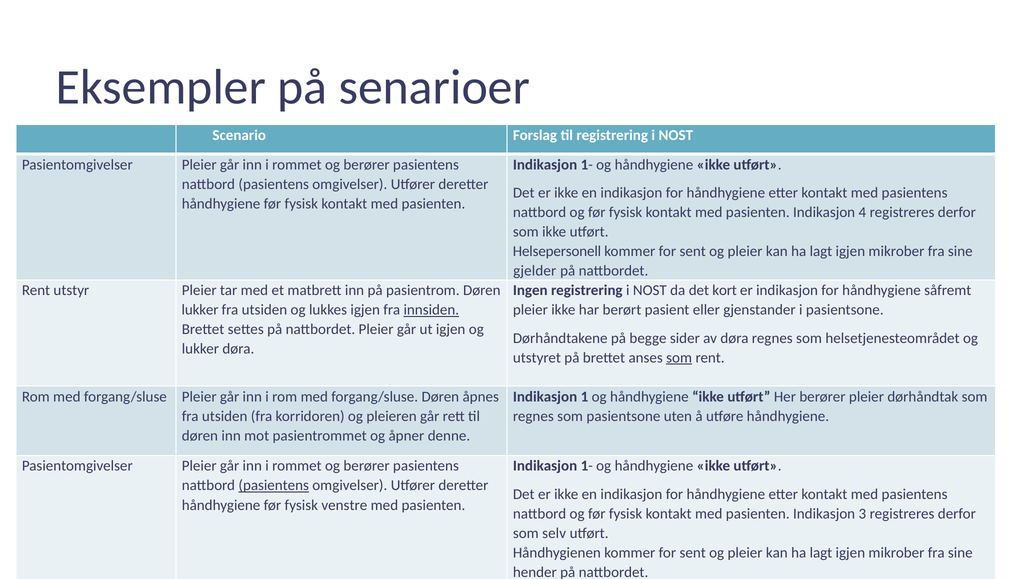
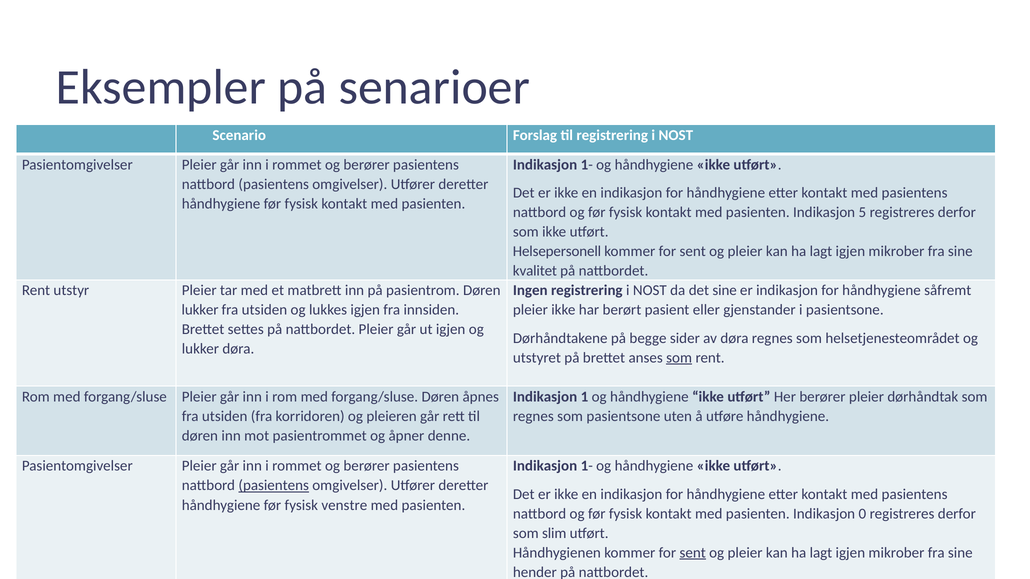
4: 4 -> 5 (862, 212)
gjelder: gjelder -> kvalitet (535, 271)
det kort: kort -> sine (725, 291)
innsiden underline: present -> none (431, 310)
3: 3 -> 0 (862, 514)
selv: selv -> slim (554, 534)
sent underline: none -> present (693, 553)
